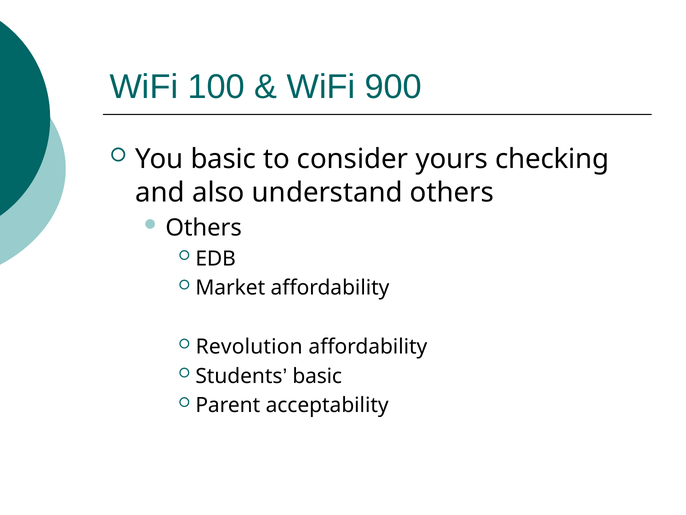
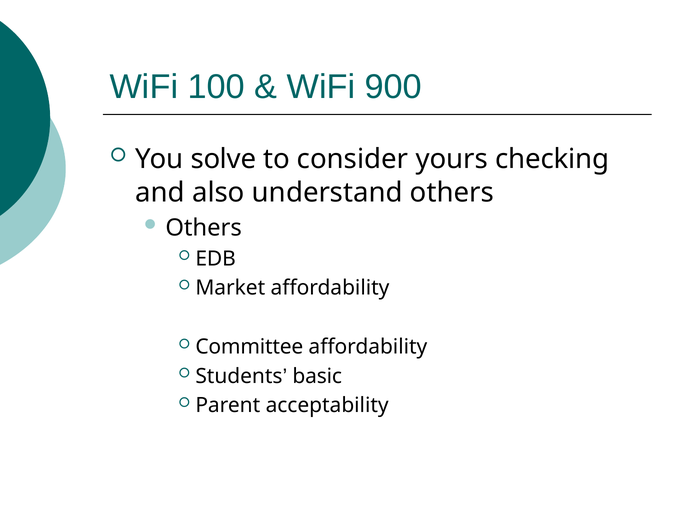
You basic: basic -> solve (223, 159)
Revolution: Revolution -> Committee (249, 346)
